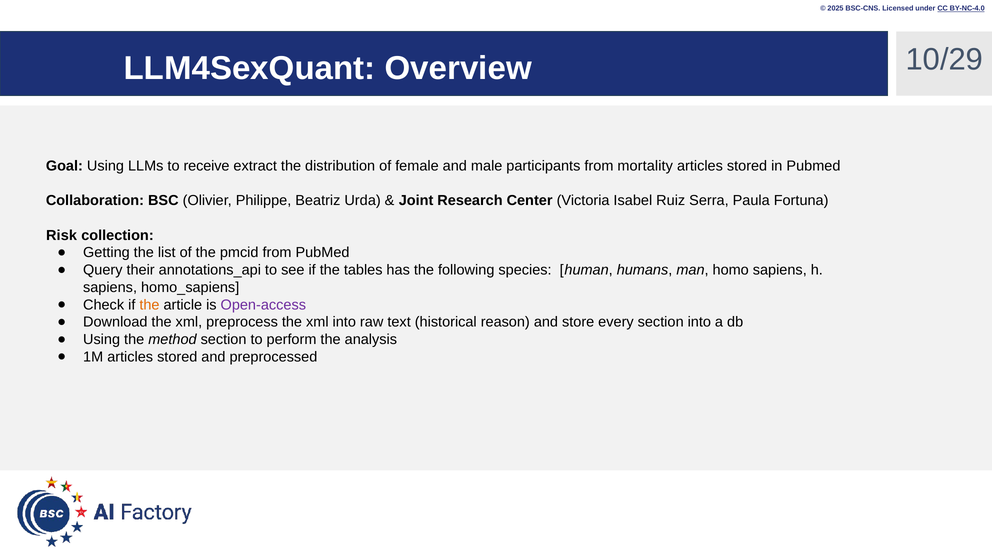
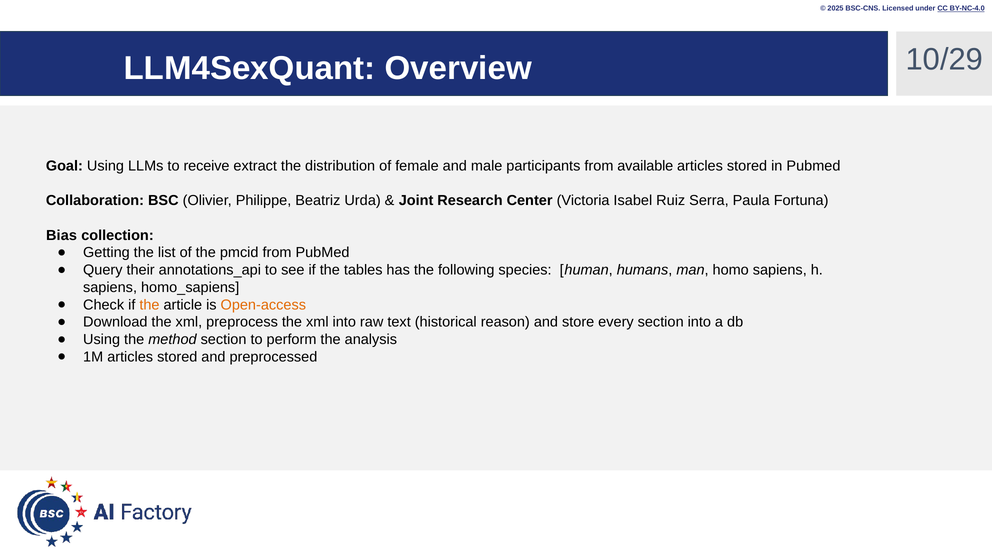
mortality: mortality -> available (645, 166)
Risk: Risk -> Bias (61, 235)
Open-access colour: purple -> orange (263, 305)
